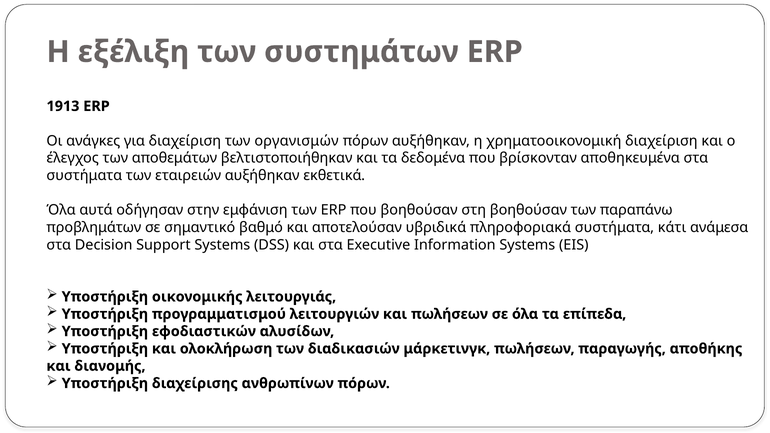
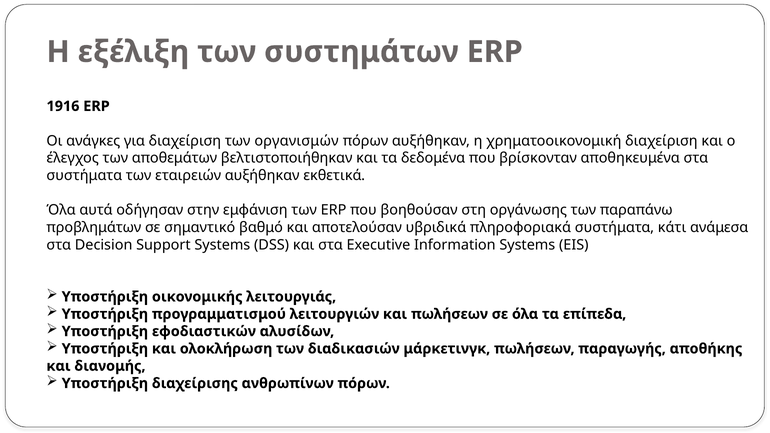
1913: 1913 -> 1916 (63, 106)
στη βοηθούσαν: βοηθούσαν -> οργάνωσης (528, 210)
